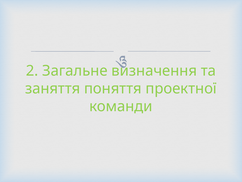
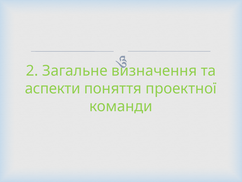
заняття: заняття -> аспекти (53, 88)
